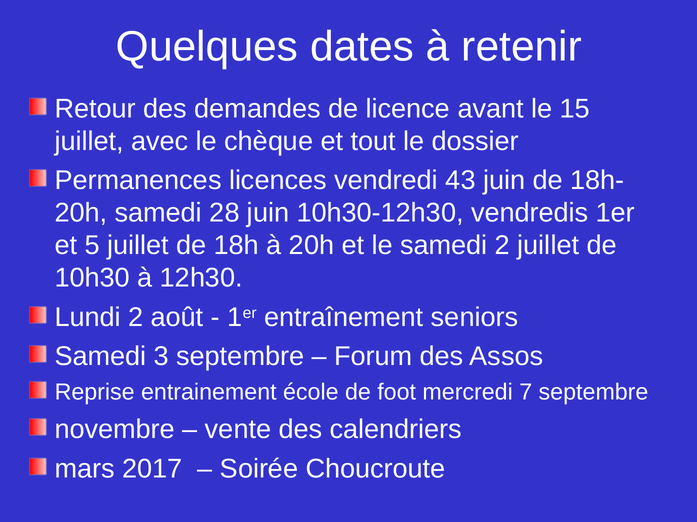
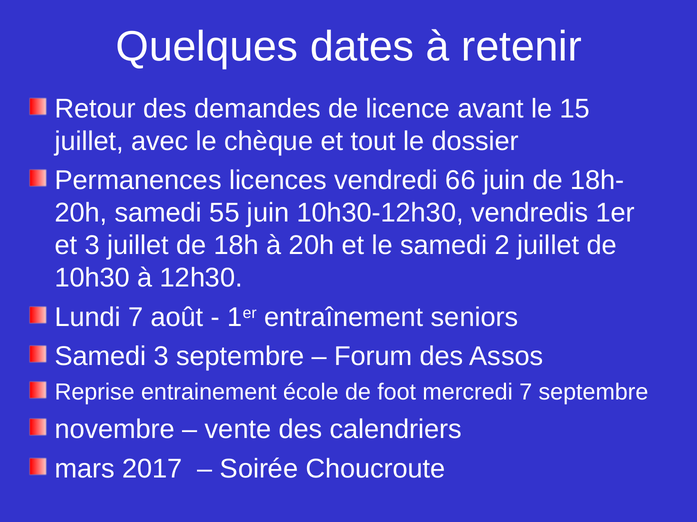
43: 43 -> 66 (461, 181)
28: 28 -> 55 (225, 213)
et 5: 5 -> 3 (92, 246)
Lundi 2: 2 -> 7 (136, 318)
